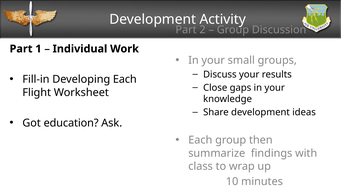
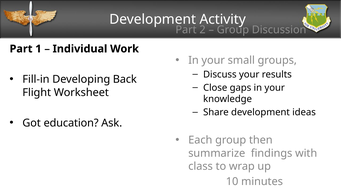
Developing Each: Each -> Back (125, 79)
